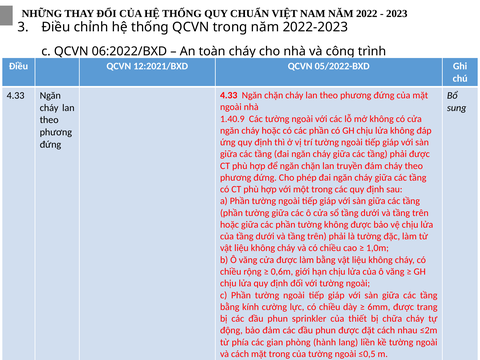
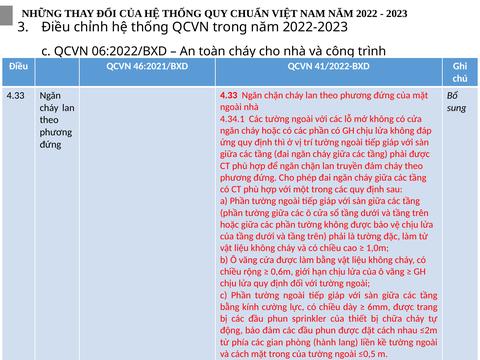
12:2021/BXD: 12:2021/BXD -> 46:2021/BXD (161, 66)
05/2022-BXD: 05/2022-BXD -> 41/2022-BXD (342, 66)
1.40.9: 1.40.9 -> 4.34.1 (232, 119)
